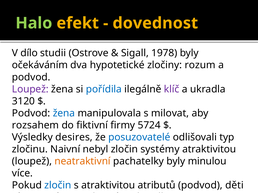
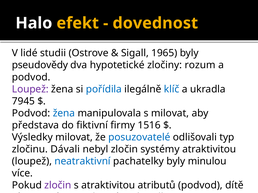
Halo colour: light green -> white (34, 23)
dílo: dílo -> lidé (29, 53)
1978: 1978 -> 1965 (164, 53)
očekáváním: očekáváním -> pseudovědy (40, 65)
klíč colour: purple -> blue (172, 89)
3120: 3120 -> 7945 (23, 101)
rozsahem: rozsahem -> představa (35, 125)
5724: 5724 -> 1516 (149, 125)
Výsledky desires: desires -> milovat (74, 138)
Naivní: Naivní -> Dávali (65, 150)
neatraktivní colour: orange -> blue (83, 162)
zločin colour: blue -> purple (58, 186)
děti: děti -> dítě (234, 186)
